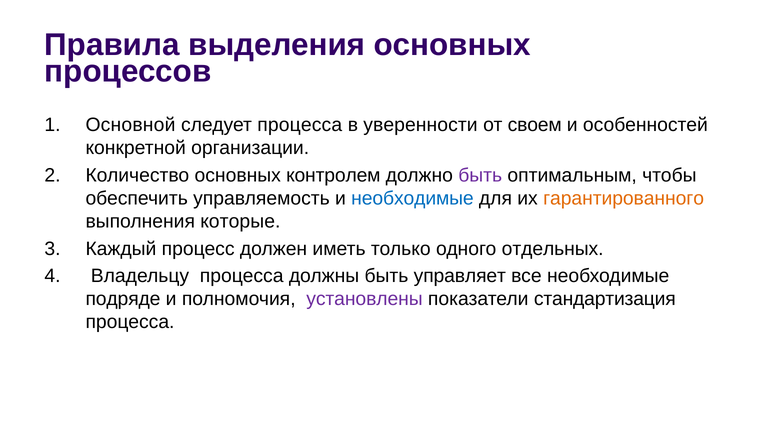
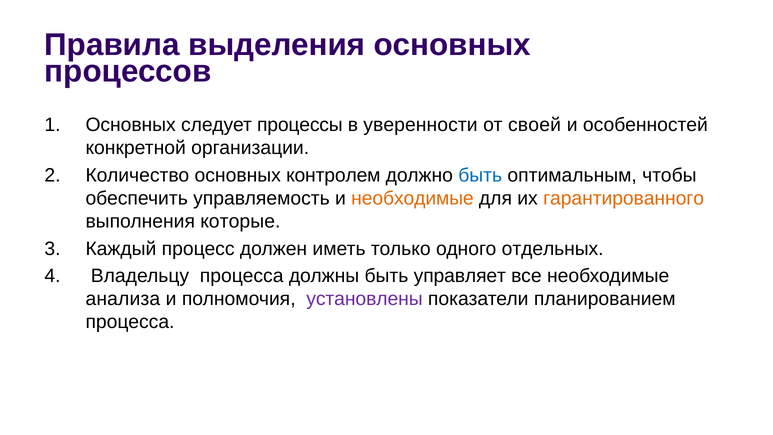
Основной: Основной -> Основных (131, 125)
следует процесса: процесса -> процессы (300, 125)
своем: своем -> своей (534, 125)
быть colour: purple -> blue (480, 175)
необходимые colour: blue -> orange (412, 198)
подряде: подряде -> анализа (123, 299)
стандартизация: стандартизация -> планированием (605, 299)
